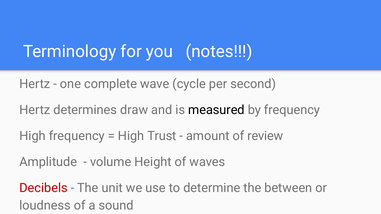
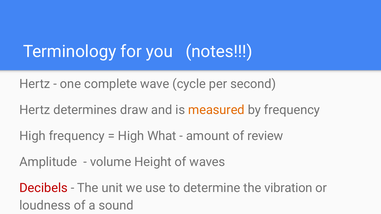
measured colour: black -> orange (216, 110)
Trust: Trust -> What (162, 136)
between: between -> vibration (288, 188)
